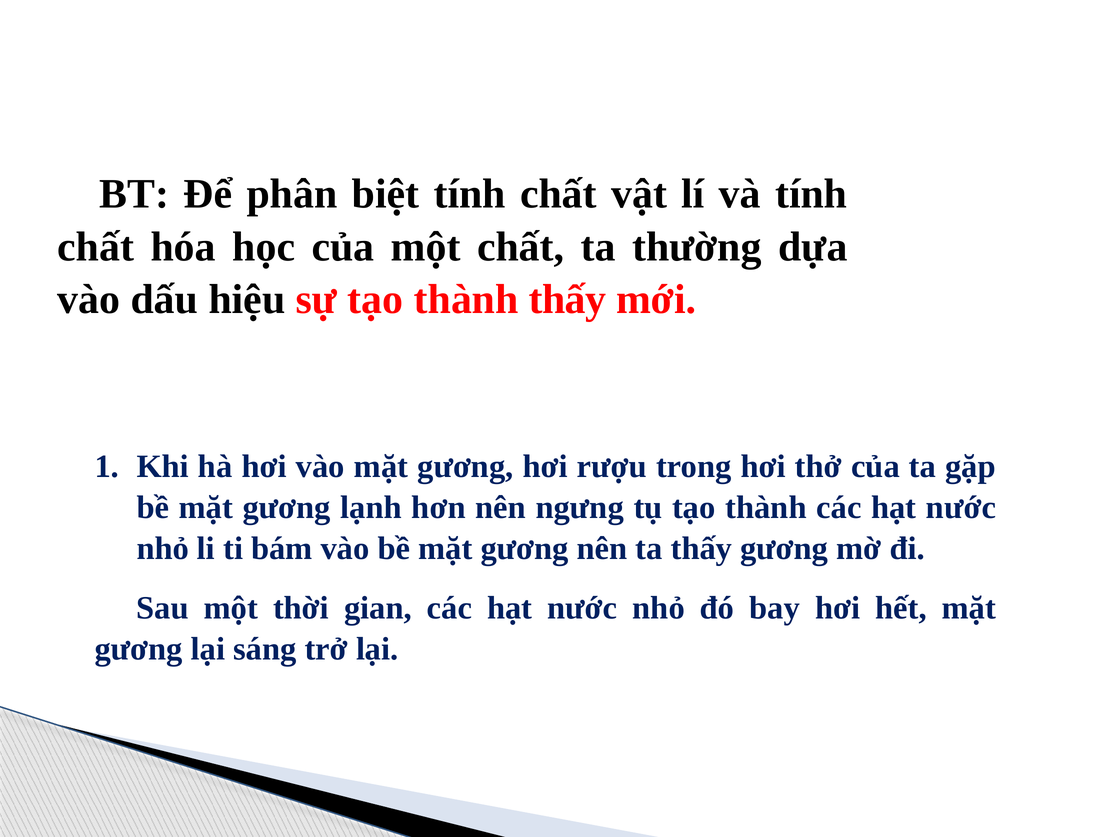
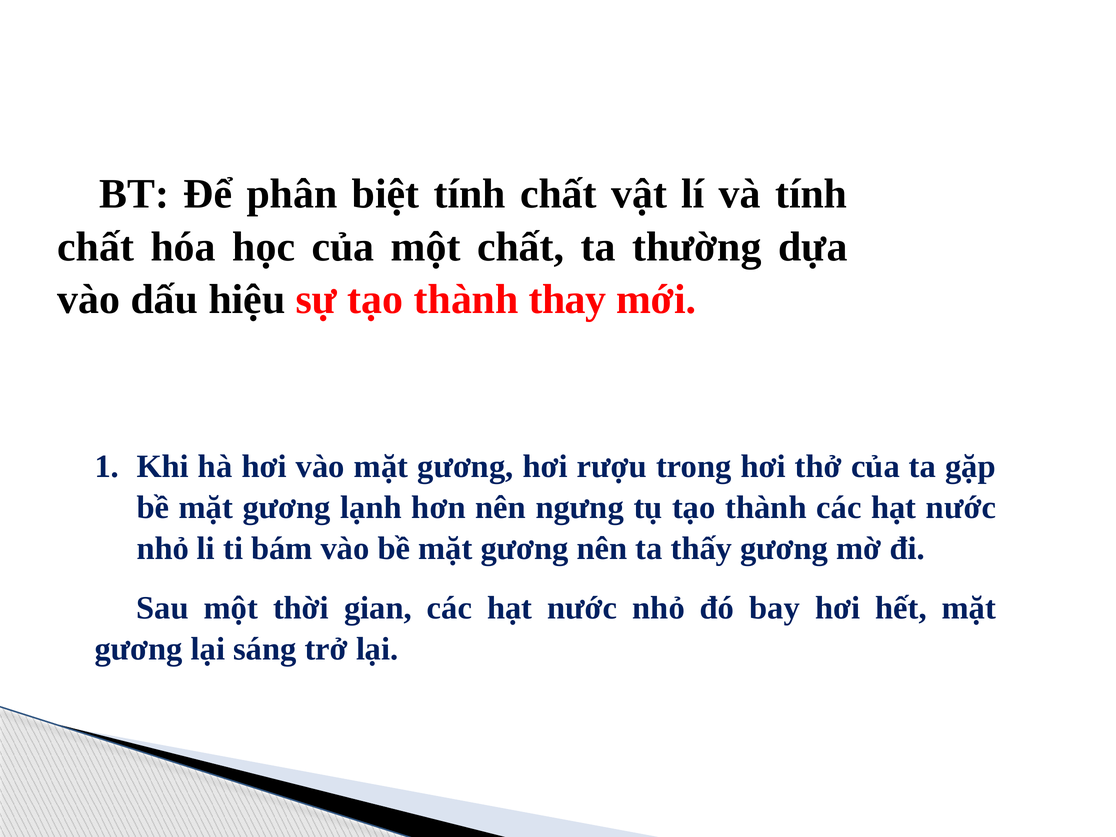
thành thấy: thấy -> thay (567, 300)
